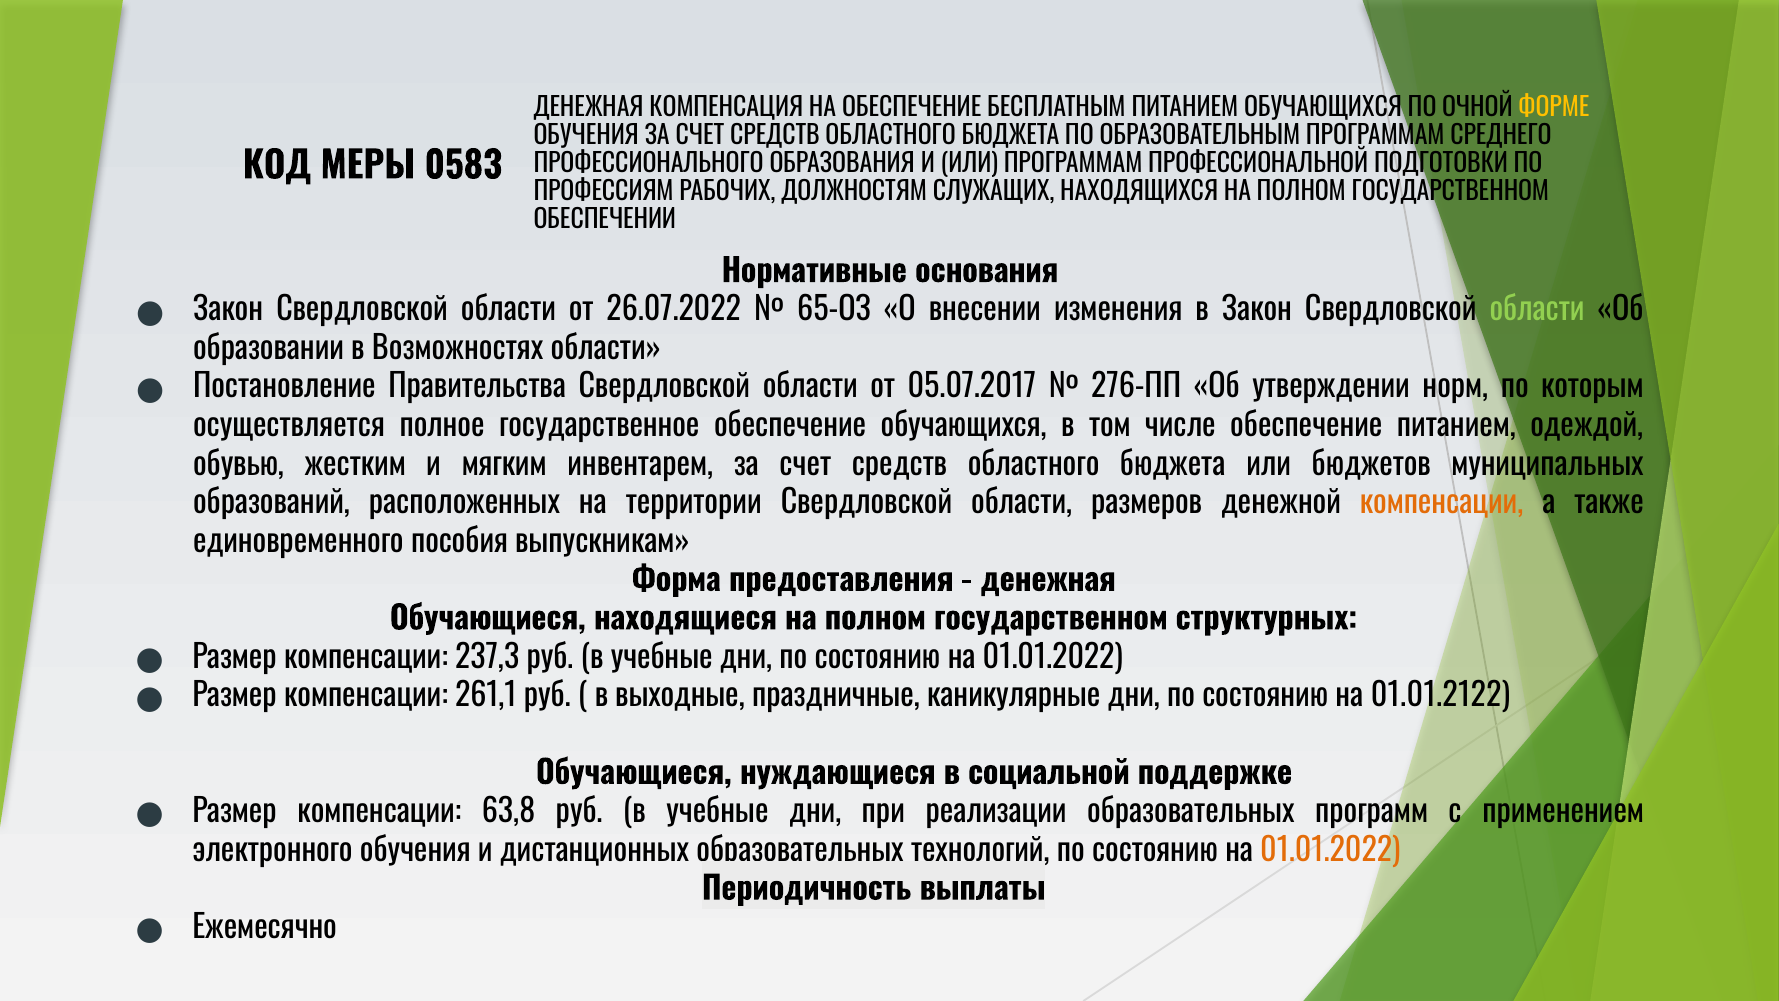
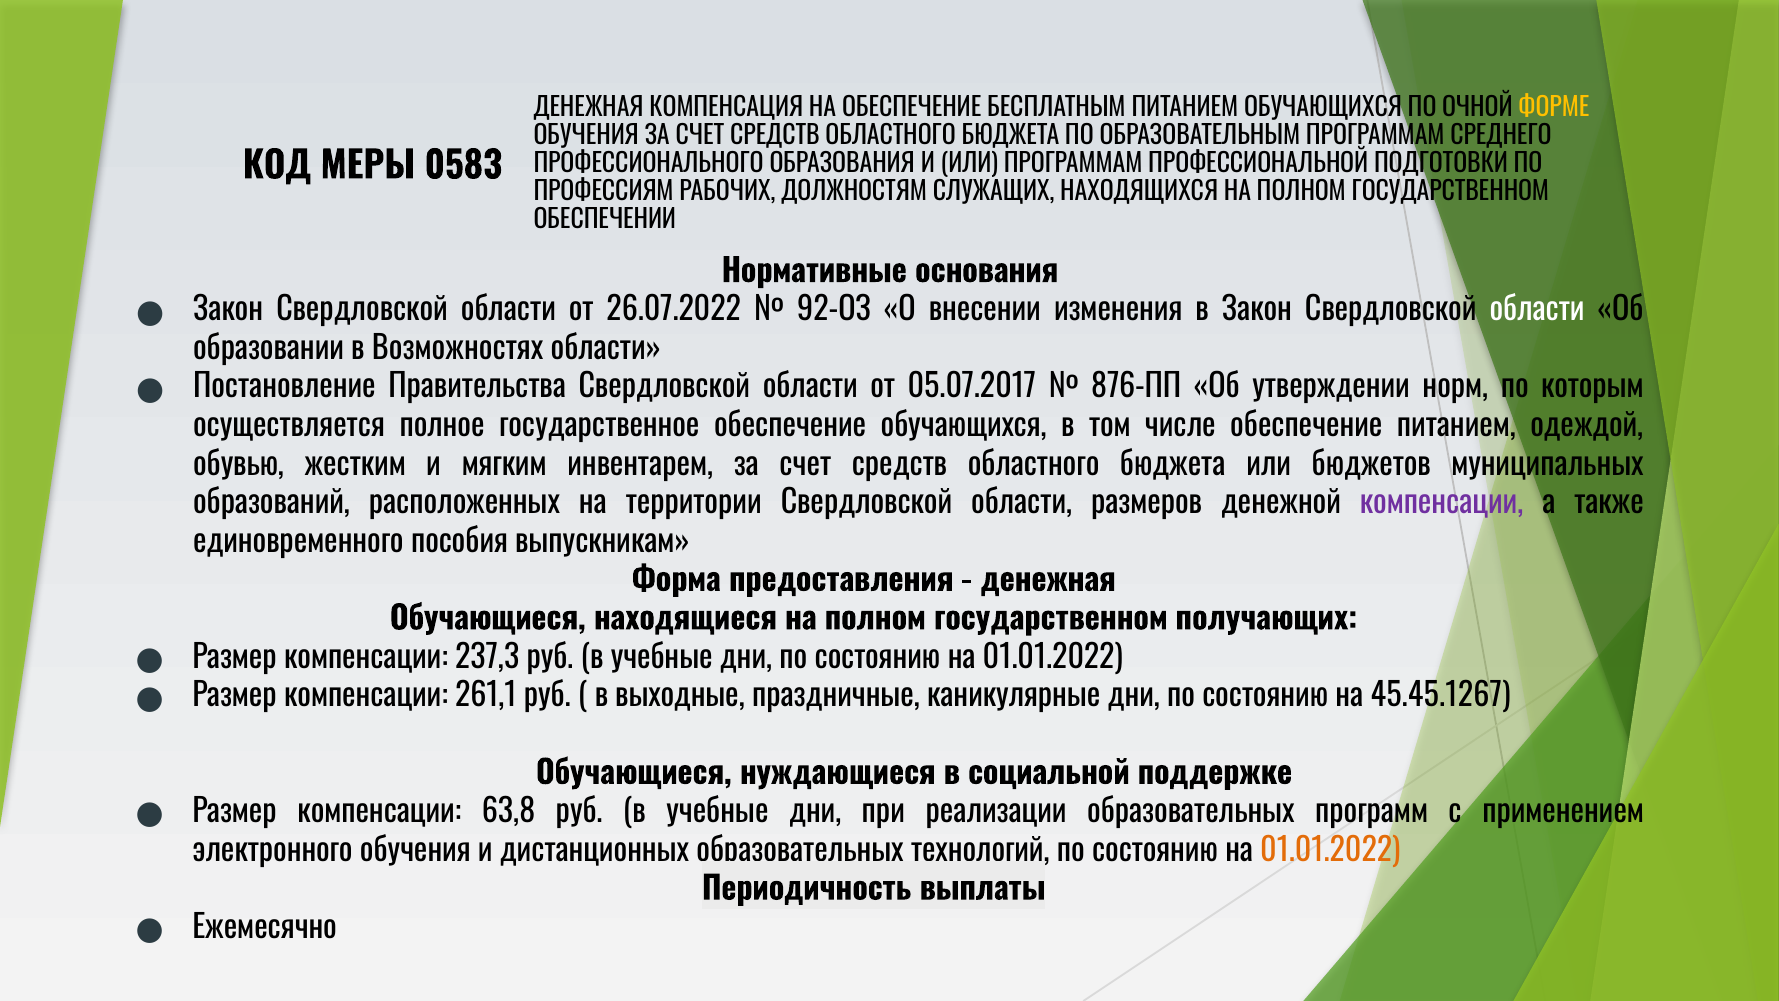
65-ОЗ: 65-ОЗ -> 92-ОЗ (834, 310)
области colour: light green -> white (1537, 310)
276-ПП: 276-ПП -> 876-ПП (1136, 387)
компенсации colour: orange -> purple (1442, 503)
структурных: структурных -> получающих (1266, 619)
01.01.2122: 01.01.2122 -> 45.45.1267 (1441, 696)
